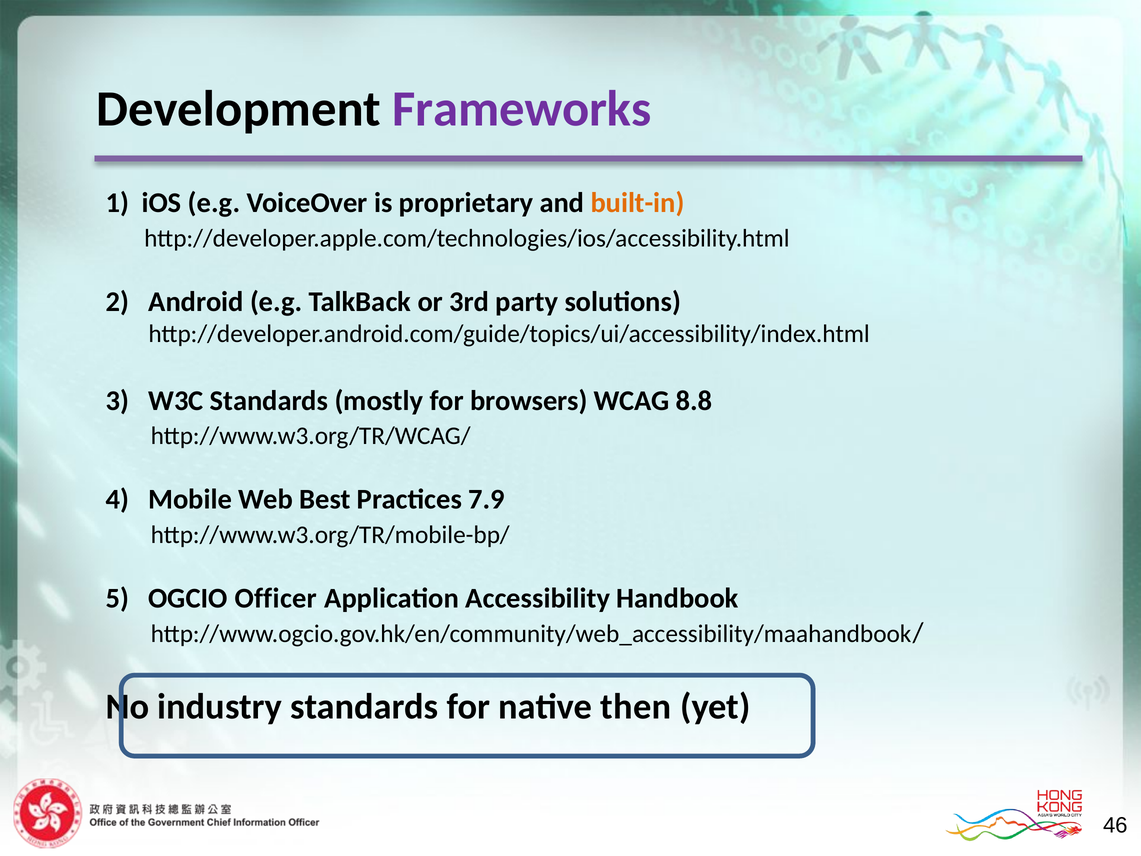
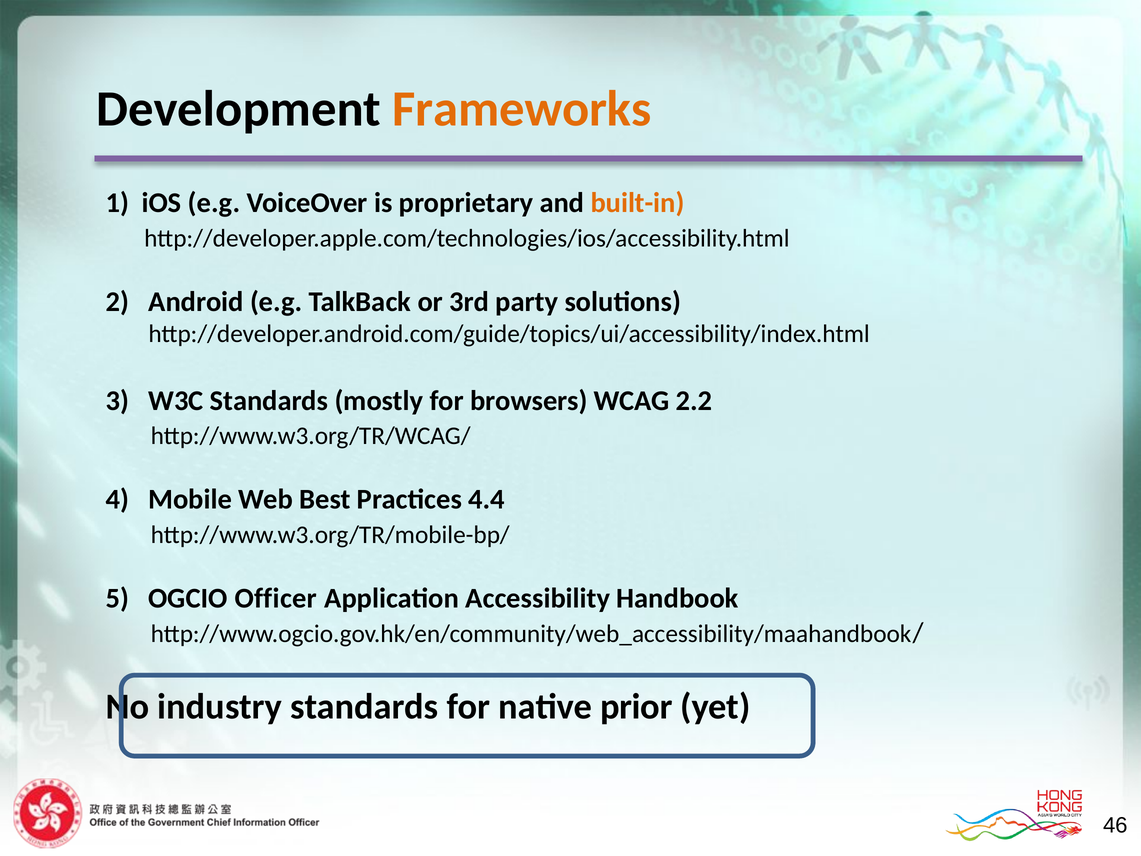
Frameworks colour: purple -> orange (522, 109)
8.8: 8.8 -> 2.2 (694, 401)
7.9: 7.9 -> 4.4 (487, 499)
then: then -> prior (636, 706)
